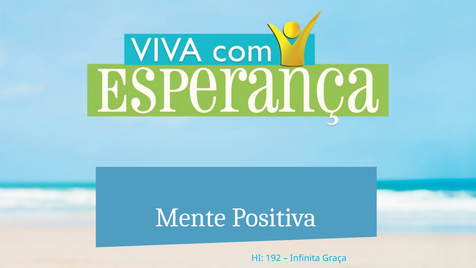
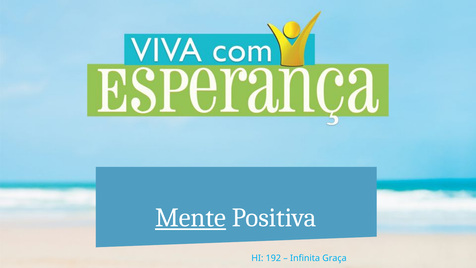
Mente underline: none -> present (191, 217)
